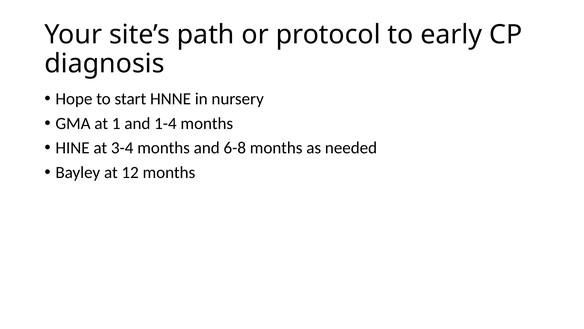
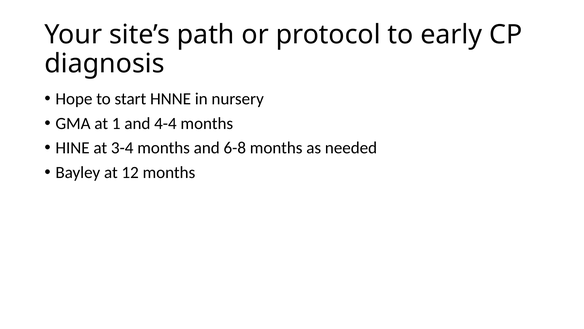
1-4: 1-4 -> 4-4 (165, 123)
